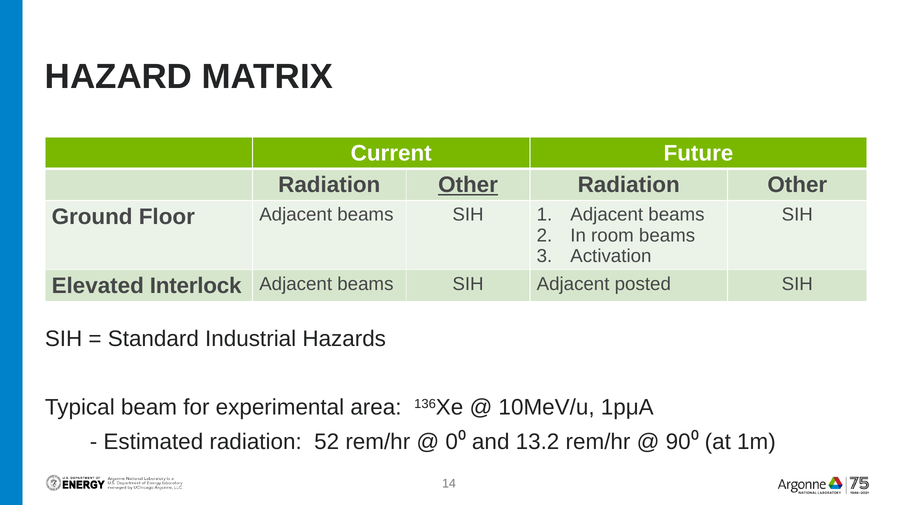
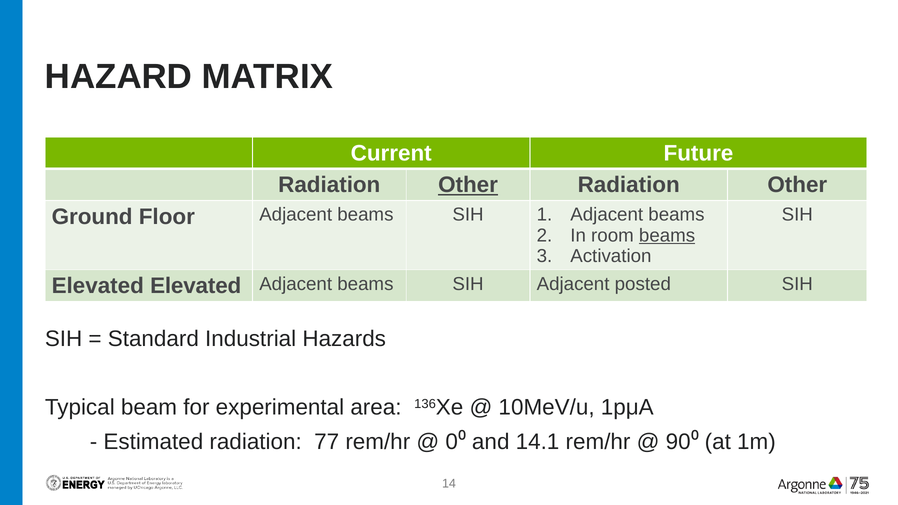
beams underline: none -> present (667, 236)
Elevated Interlock: Interlock -> Elevated (196, 286)
52: 52 -> 77 (327, 442)
13.2: 13.2 -> 14.1 (537, 442)
